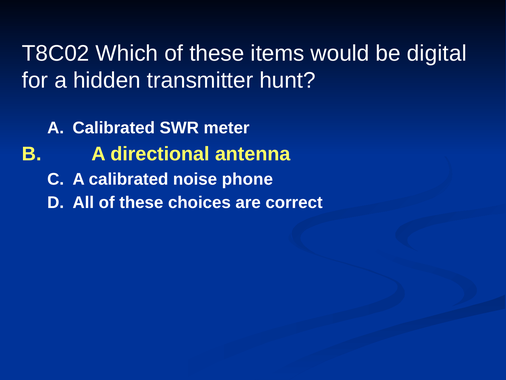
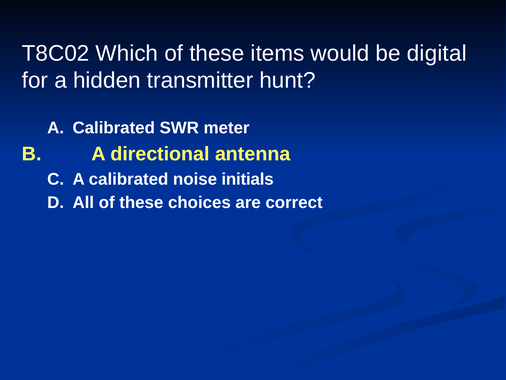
phone: phone -> initials (248, 179)
